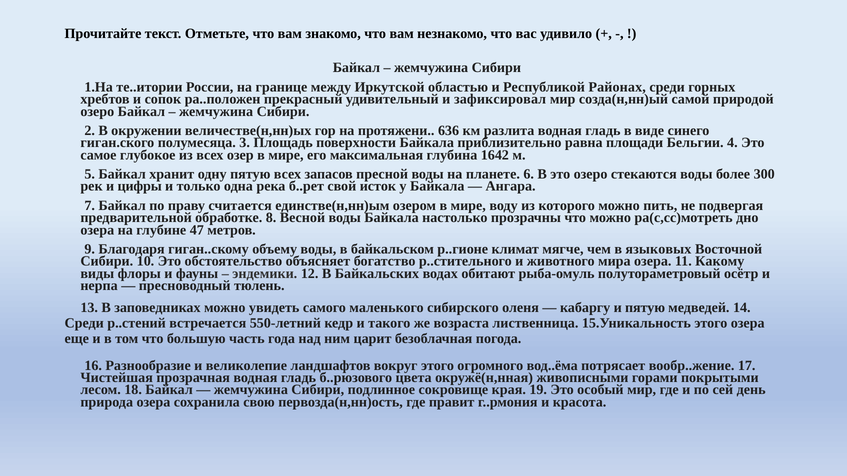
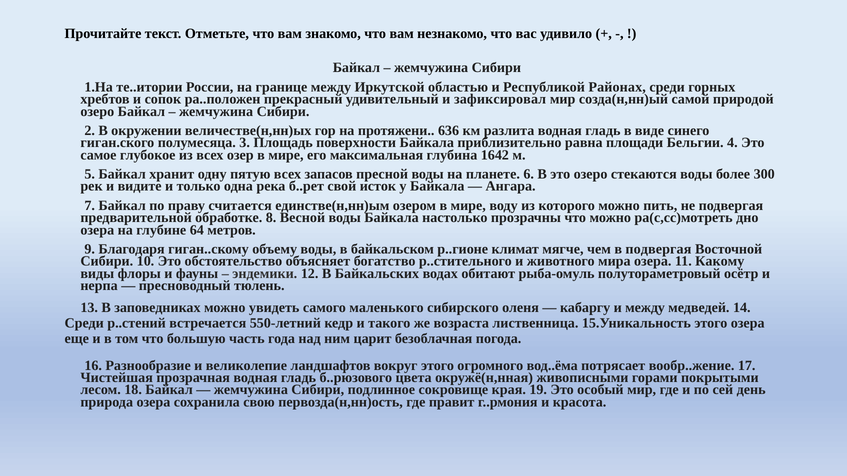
цифры: цифры -> видите (140, 186)
47: 47 -> 64 (197, 230)
в языковых: языковых -> подвергая (658, 249)
и пятую: пятую -> между (645, 308)
